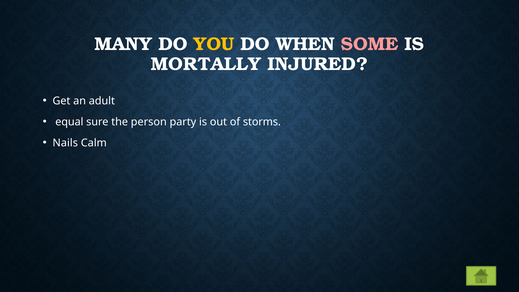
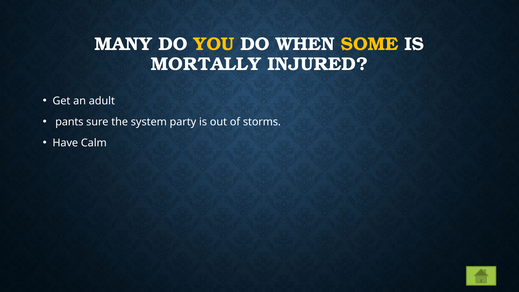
SOME colour: pink -> yellow (370, 44)
equal: equal -> pants (69, 122)
person: person -> system (149, 122)
Nails: Nails -> Have (65, 143)
